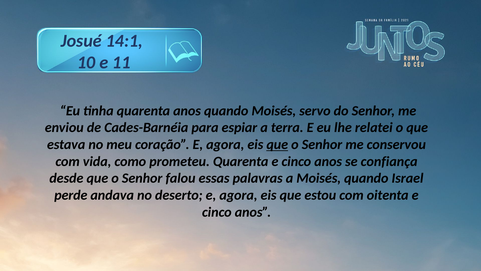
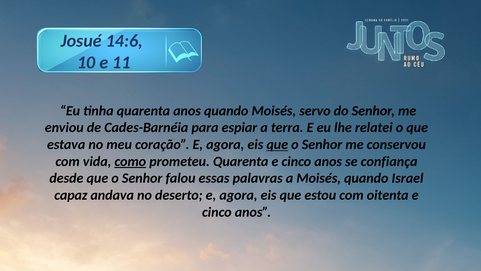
14:1: 14:1 -> 14:6 (124, 41)
como underline: none -> present (130, 161)
perde: perde -> capaz (71, 195)
